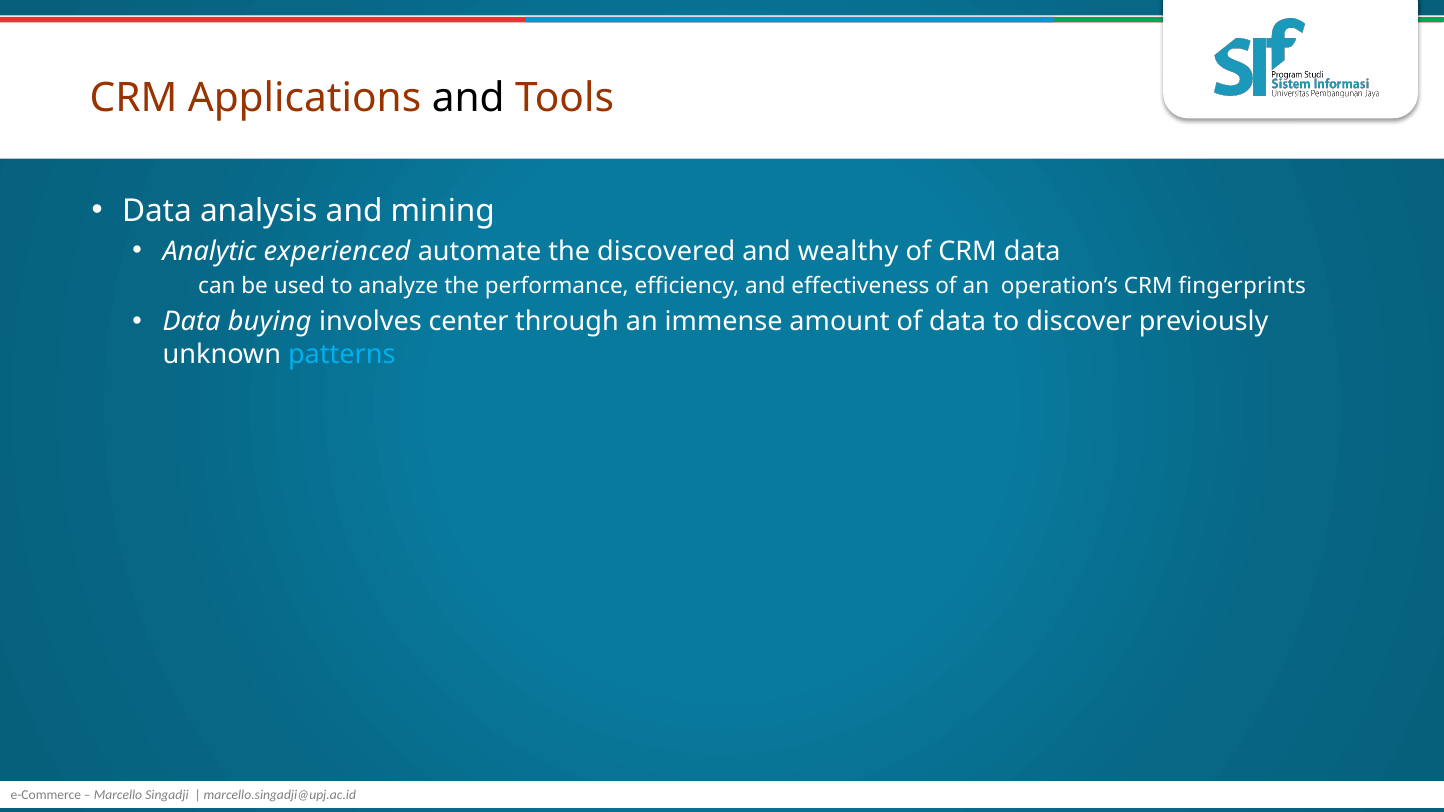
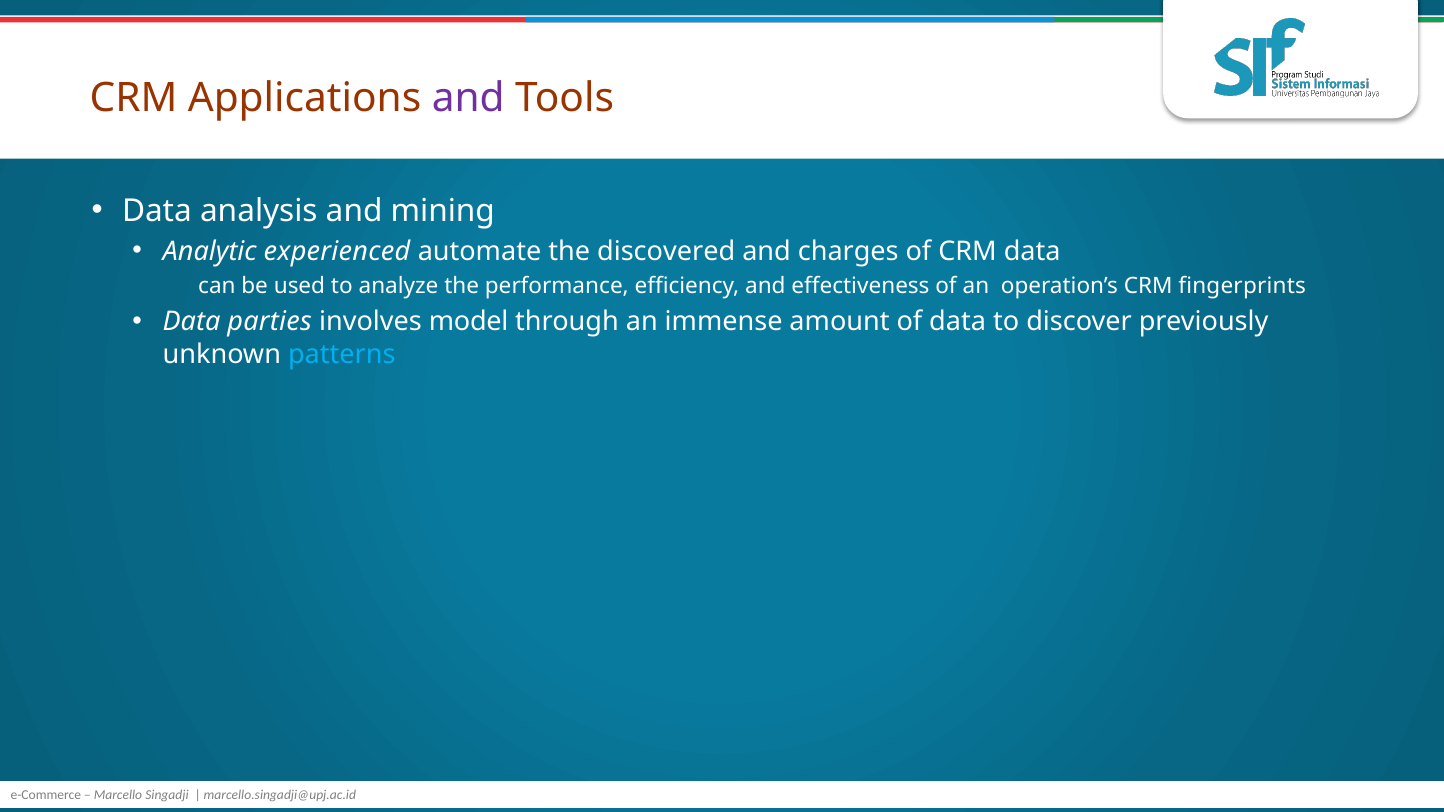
and colour: black -> purple (468, 98)
wealthy: wealthy -> charges (848, 252)
buying: buying -> parties (270, 322)
center: center -> model (469, 322)
